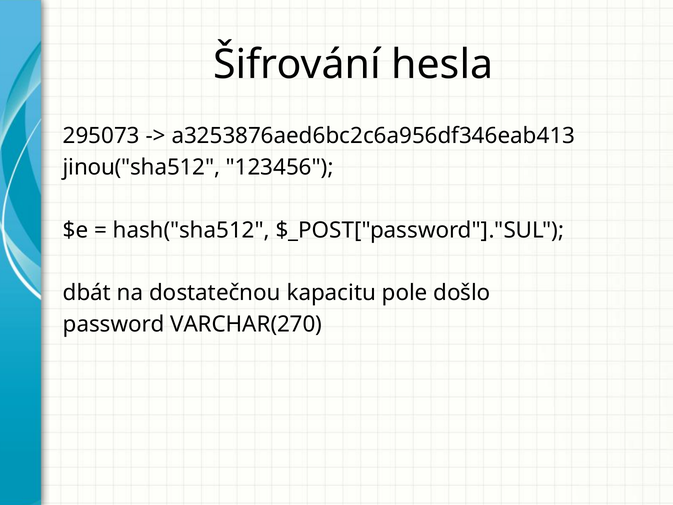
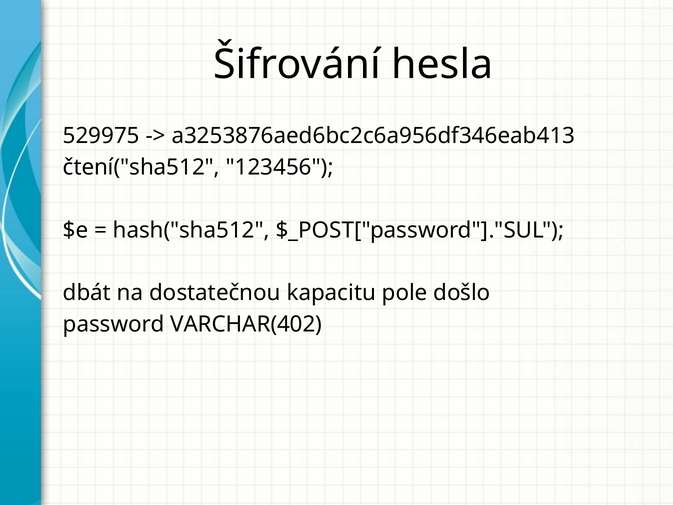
295073: 295073 -> 529975 (101, 136)
jinou("sha512: jinou("sha512 -> čtení("sha512 (141, 167)
VARCHAR(270: VARCHAR(270 -> VARCHAR(402 (246, 324)
